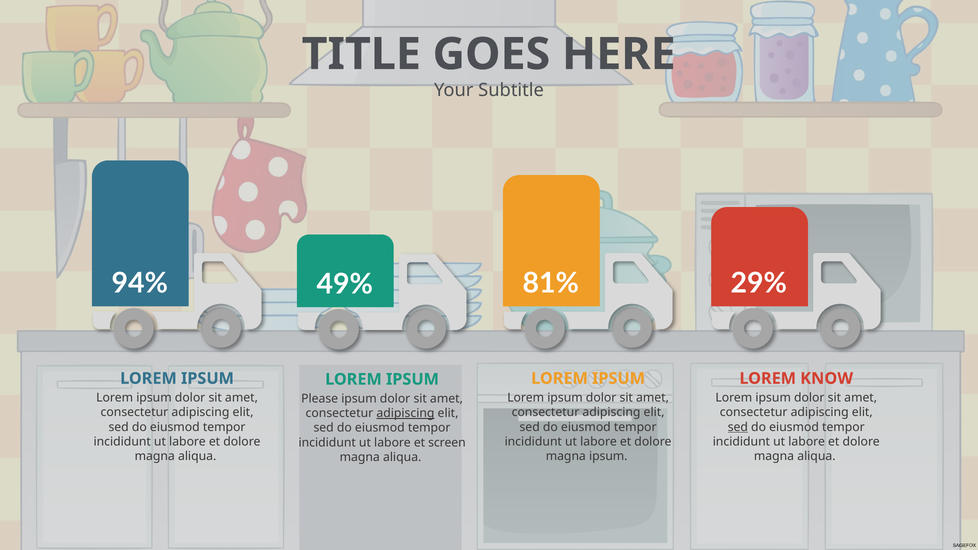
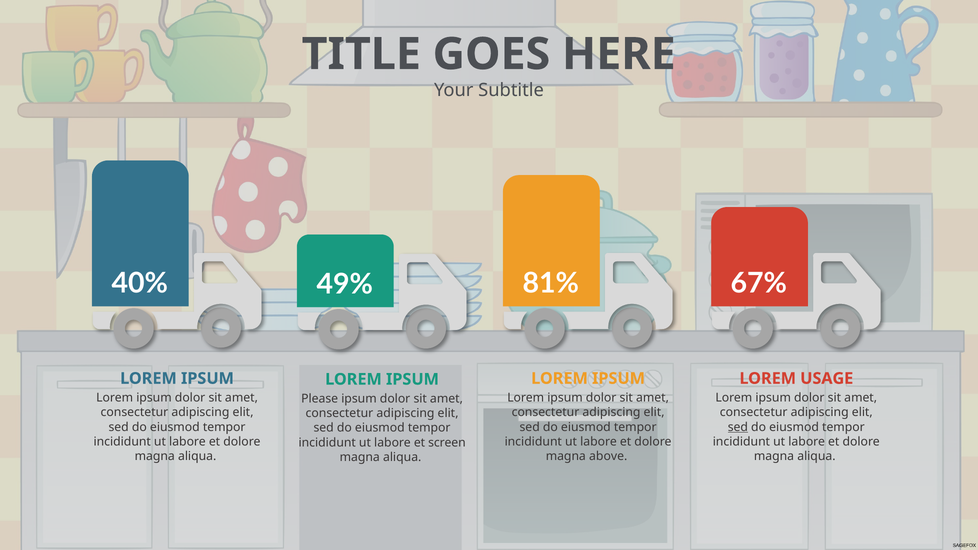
94%: 94% -> 40% (140, 284)
29%: 29% -> 67% (759, 284)
KNOW: KNOW -> USAGE (827, 379)
adipiscing underline: present -> none (405, 413)
magna ipsum: ipsum -> above (608, 456)
